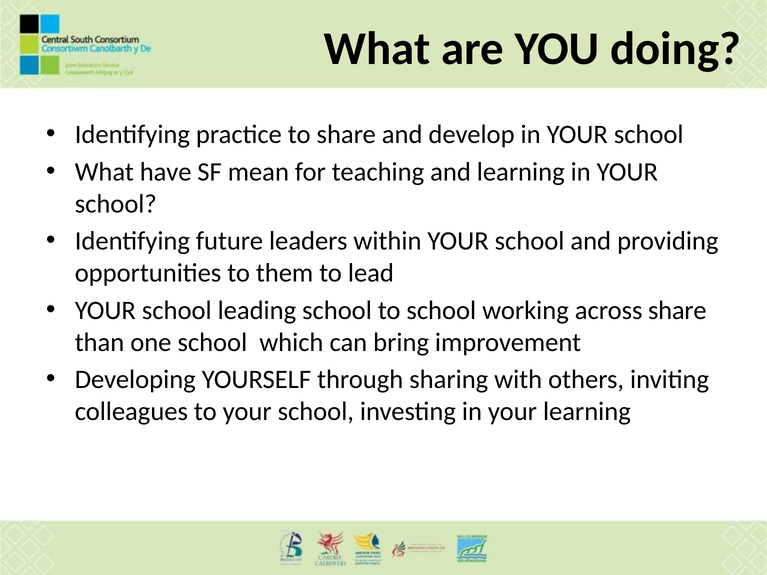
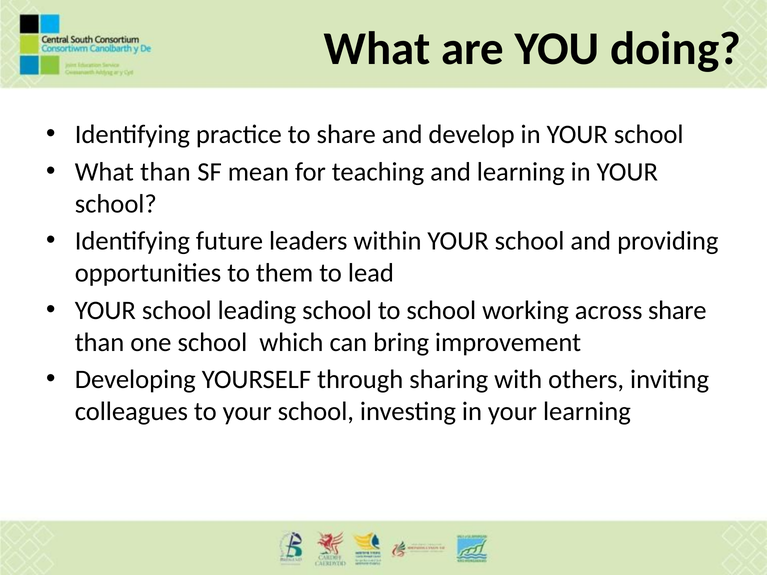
What have: have -> than (165, 172)
